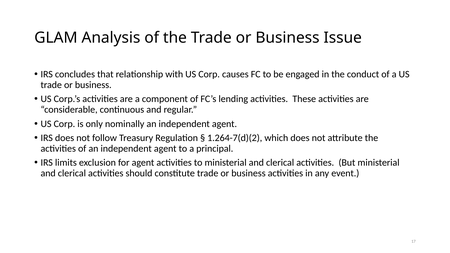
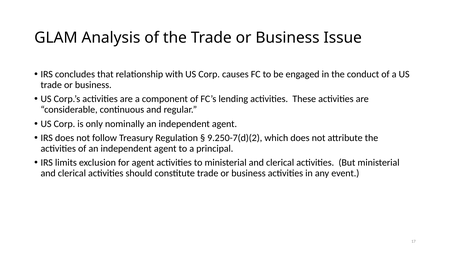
1.264-7(d)(2: 1.264-7(d)(2 -> 9.250-7(d)(2 (235, 138)
